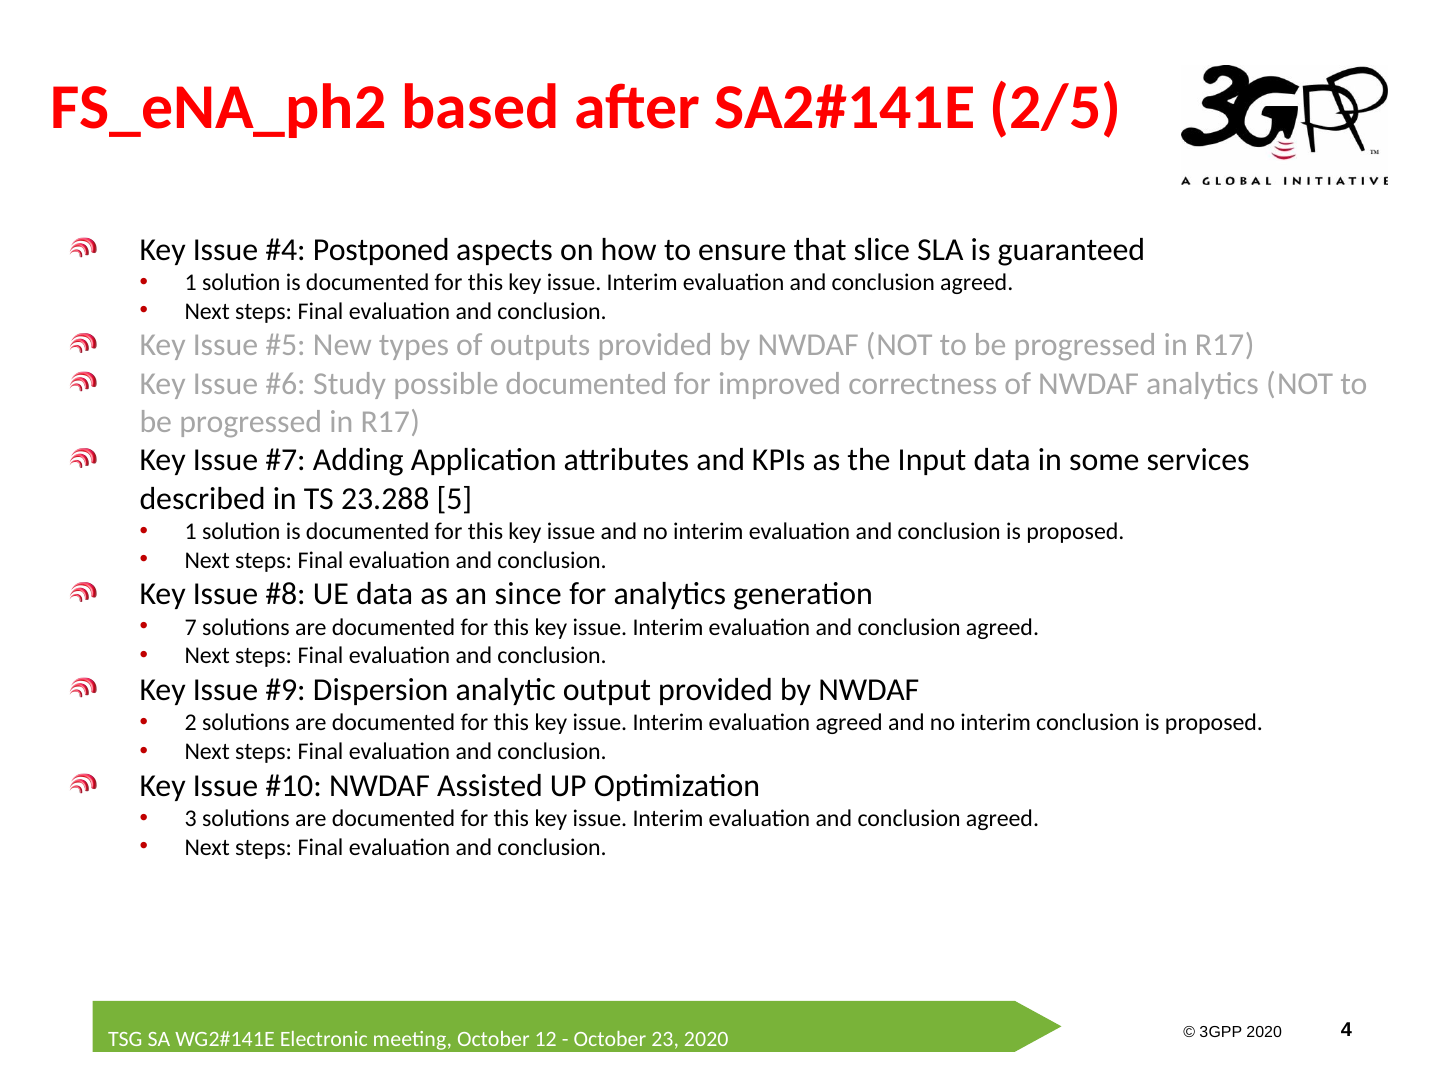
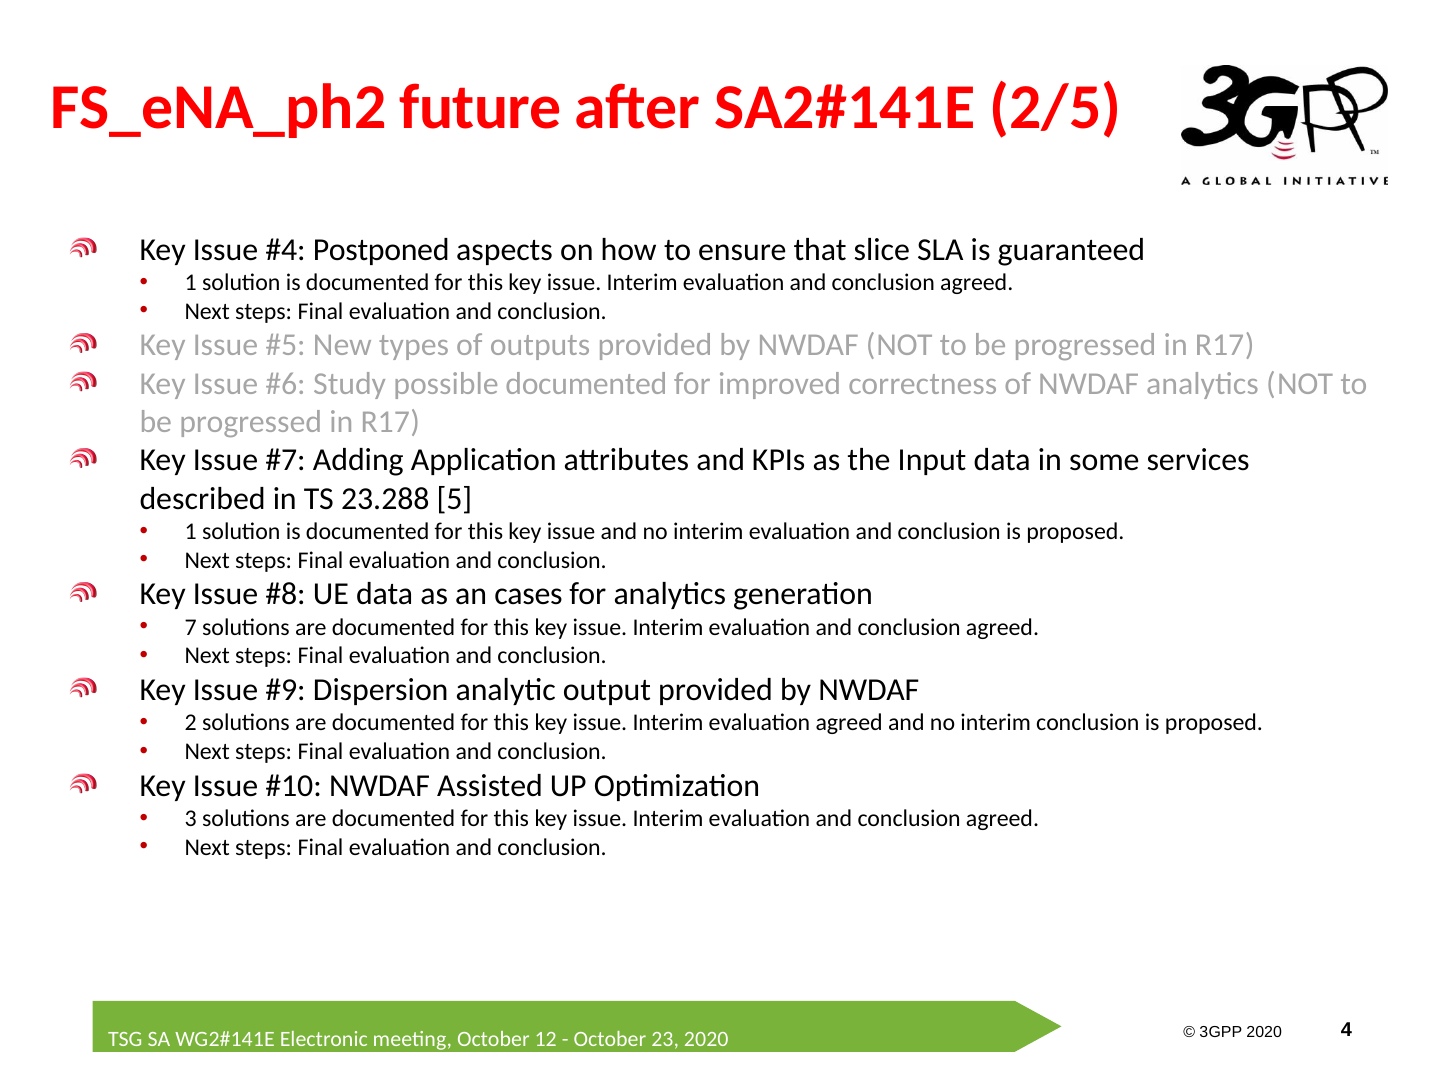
based: based -> future (481, 107)
since: since -> cases (528, 594)
